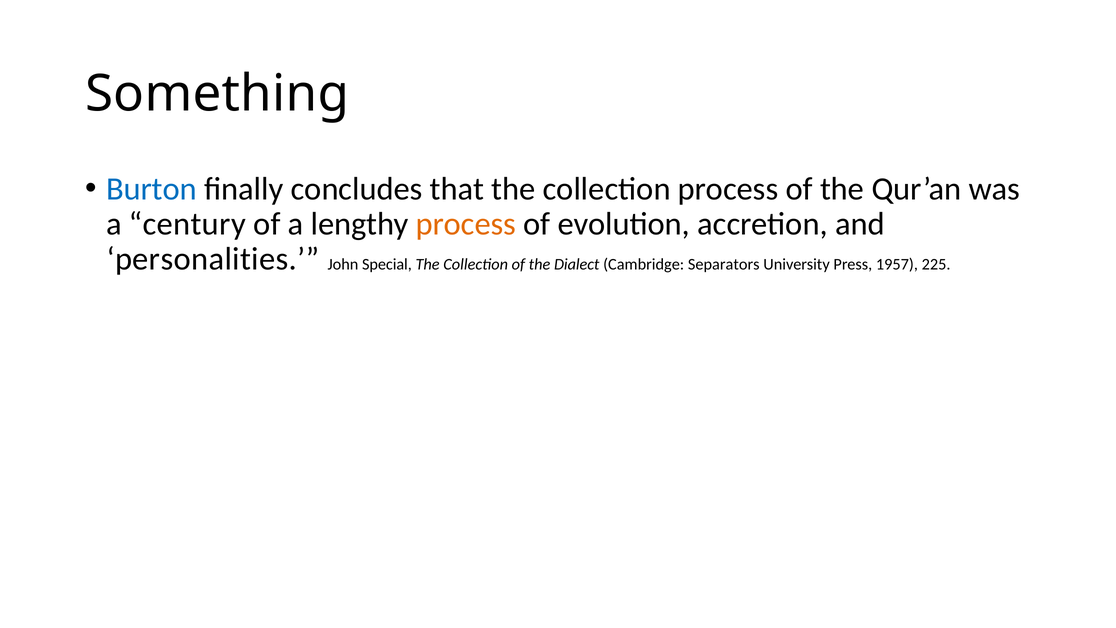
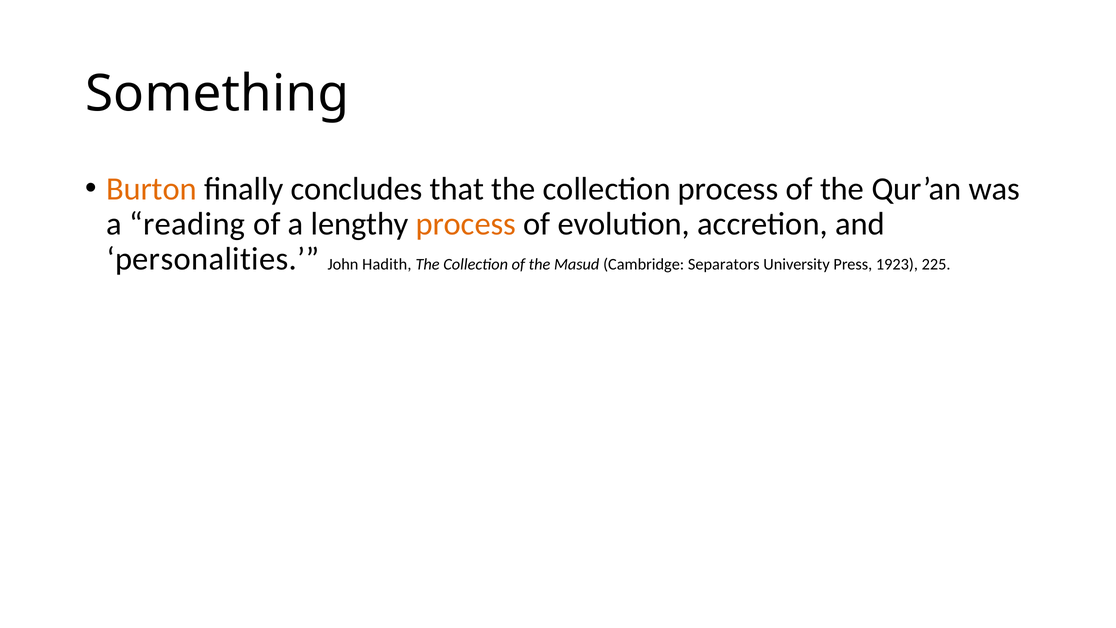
Burton colour: blue -> orange (151, 189)
century: century -> reading (187, 224)
Special: Special -> Hadith (387, 264)
Dialect: Dialect -> Masud (577, 264)
1957: 1957 -> 1923 (897, 264)
